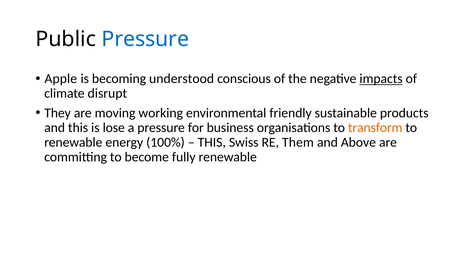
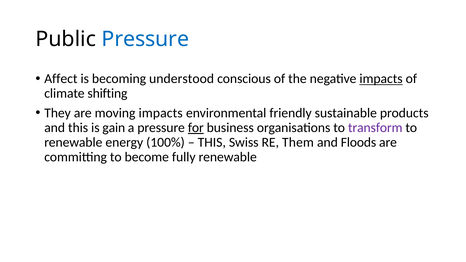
Apple: Apple -> Affect (61, 79)
disrupt: disrupt -> shifting (107, 93)
moving working: working -> impacts (161, 113)
lose: lose -> gain (114, 128)
for underline: none -> present (196, 128)
transform colour: orange -> purple (375, 128)
Above: Above -> Floods (358, 142)
